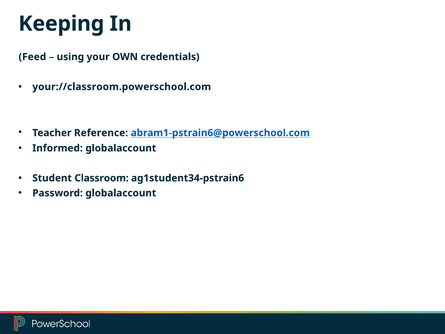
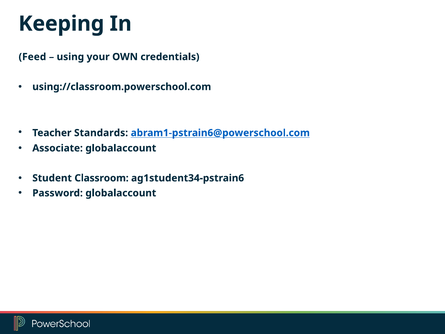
your://classroom.powerschool.com: your://classroom.powerschool.com -> using://classroom.powerschool.com (122, 87)
Reference: Reference -> Standards (101, 133)
Informed: Informed -> Associate (58, 148)
